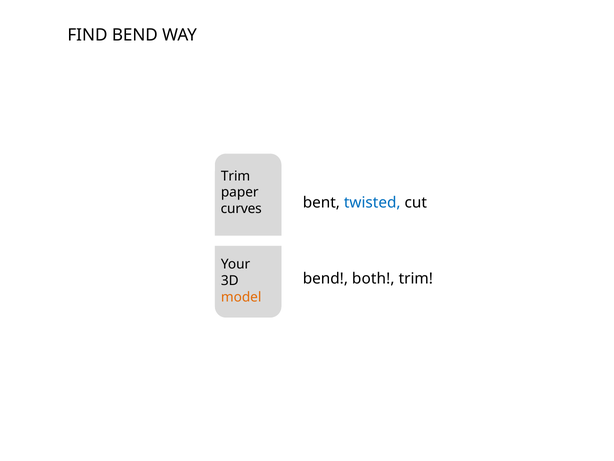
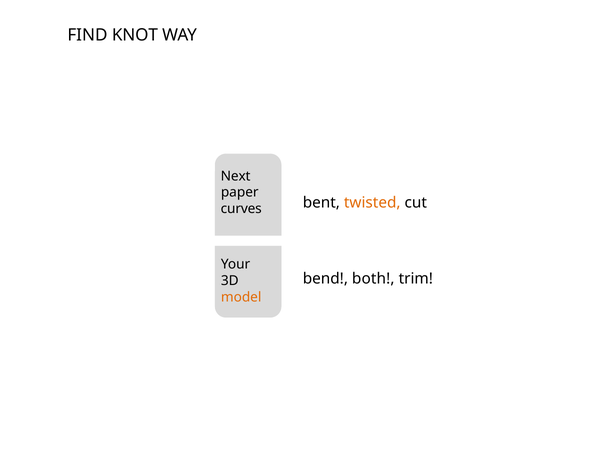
FIND BEND: BEND -> KNOT (135, 35)
Trim: Trim -> Next (236, 176)
twisted colour: blue -> orange (372, 203)
